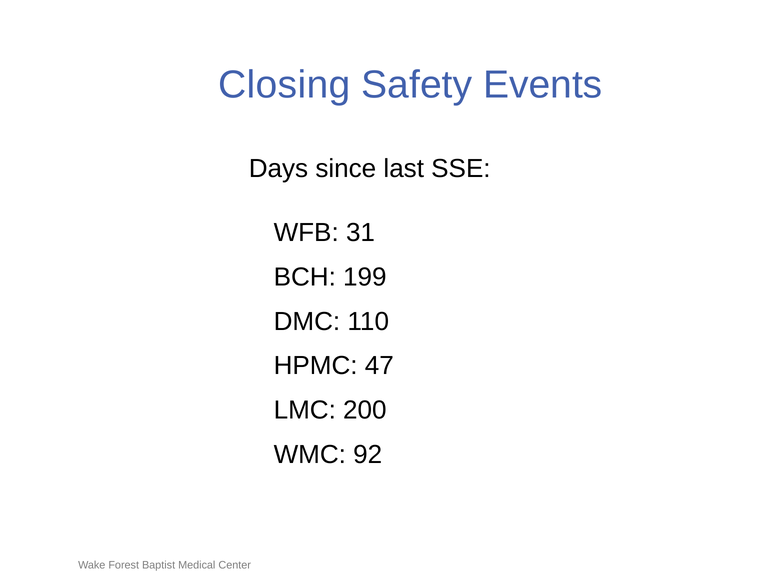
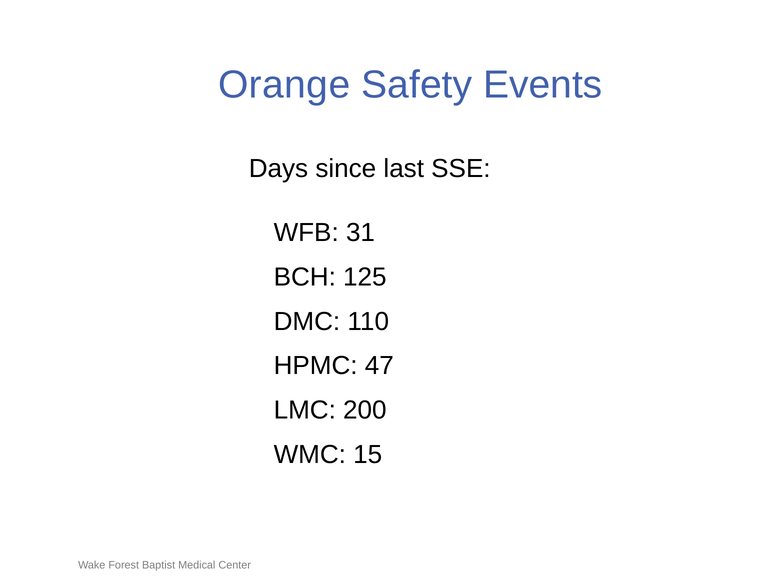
Closing: Closing -> Orange (284, 85)
199: 199 -> 125 (365, 277)
92: 92 -> 15 (368, 454)
